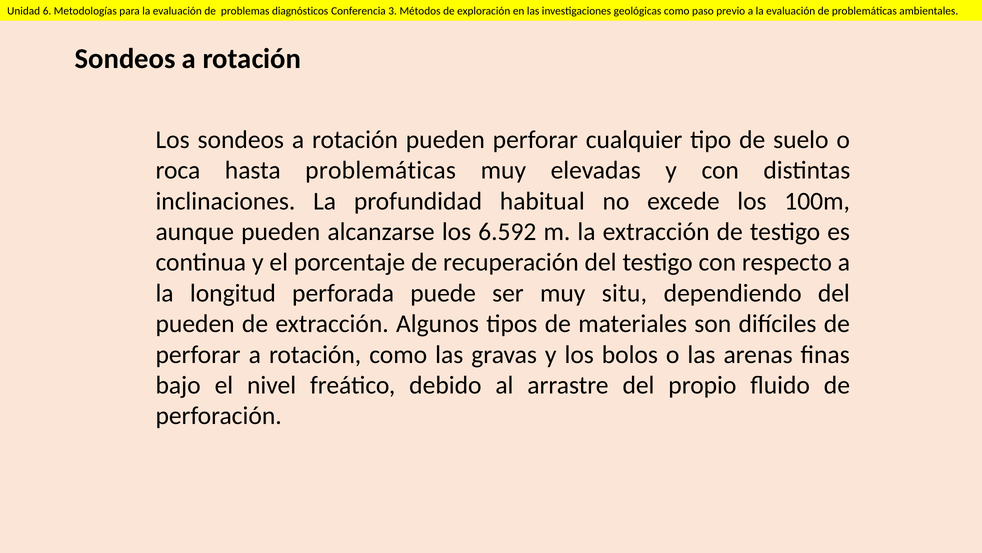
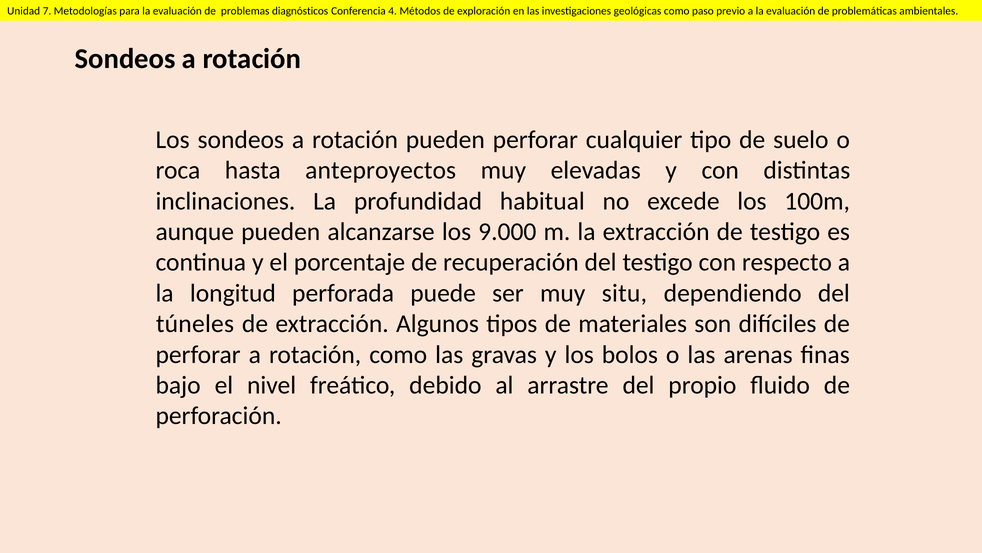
6: 6 -> 7 (47, 11)
3: 3 -> 4 (393, 11)
hasta problemáticas: problemáticas -> anteproyectos (381, 170)
6.592: 6.592 -> 9.000 (507, 232)
pueden: pueden -> túneles (195, 324)
